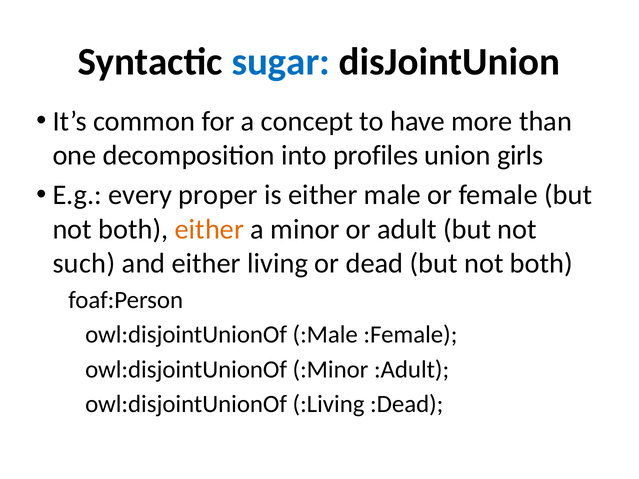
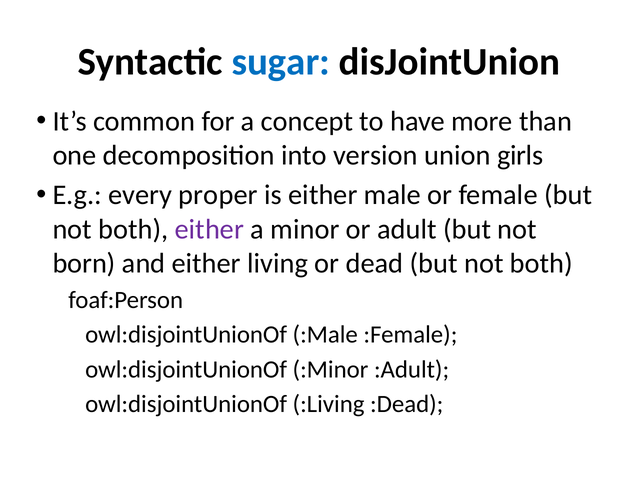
profiles: profiles -> version (375, 155)
either colour: orange -> purple (209, 229)
such: such -> born (84, 263)
